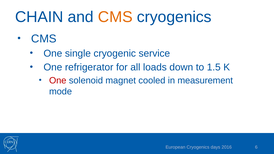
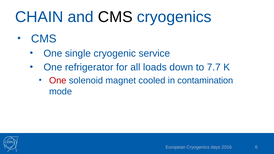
CMS colour: orange -> black (115, 17)
1.5: 1.5 -> 7.7 (214, 67)
measurement: measurement -> contamination (205, 81)
